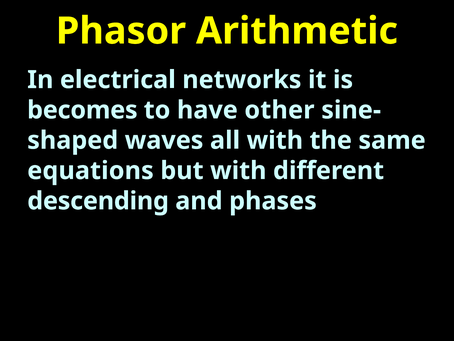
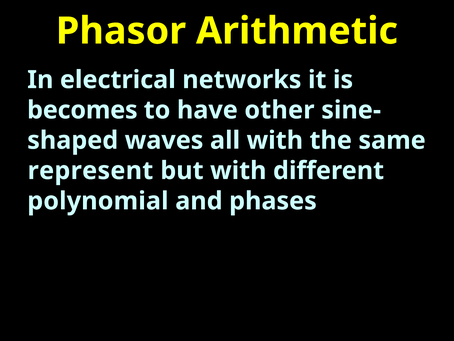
equations: equations -> represent (90, 170)
descending: descending -> polynomial (98, 201)
